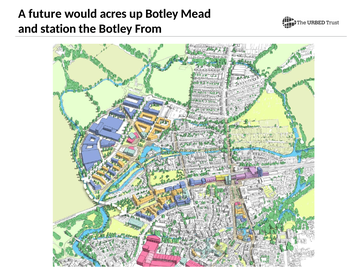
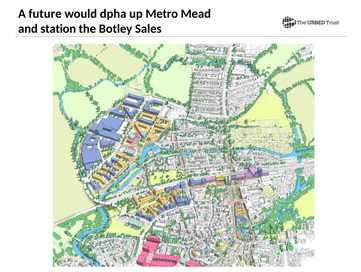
acres: acres -> dpha (113, 14)
up Botley: Botley -> Metro (162, 14)
From: From -> Sales (148, 29)
